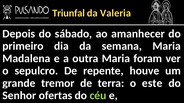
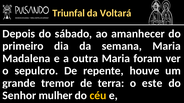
Valeria: Valeria -> Voltará (116, 13)
ofertas: ofertas -> mulher (55, 96)
céu colour: light green -> yellow (98, 96)
